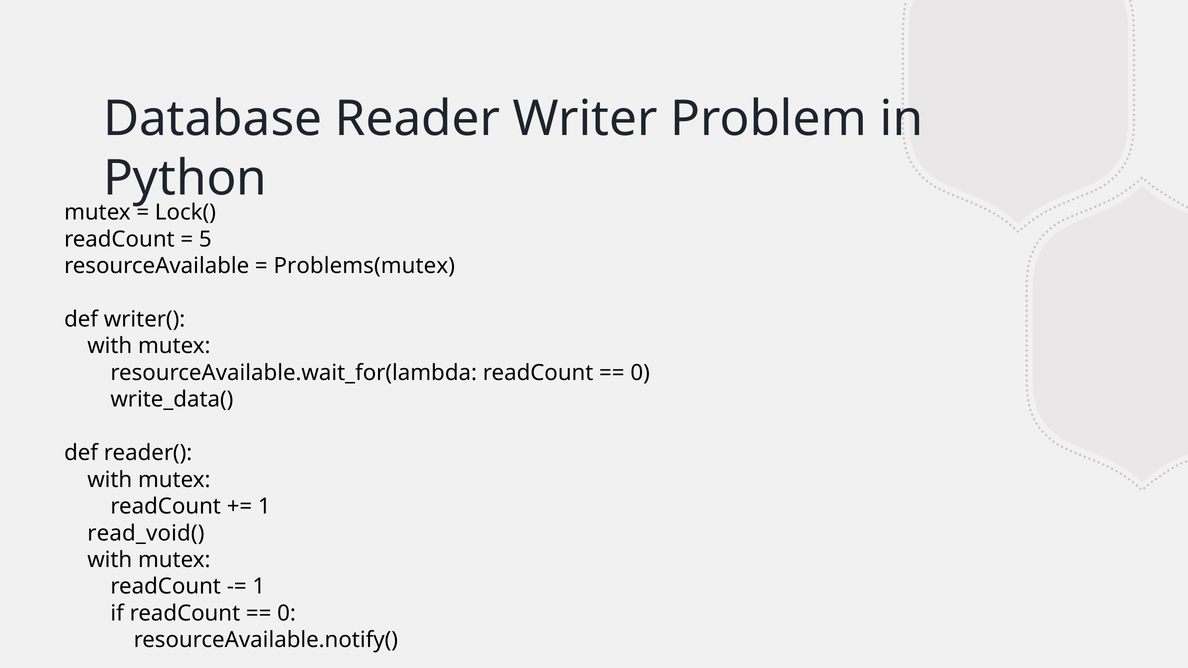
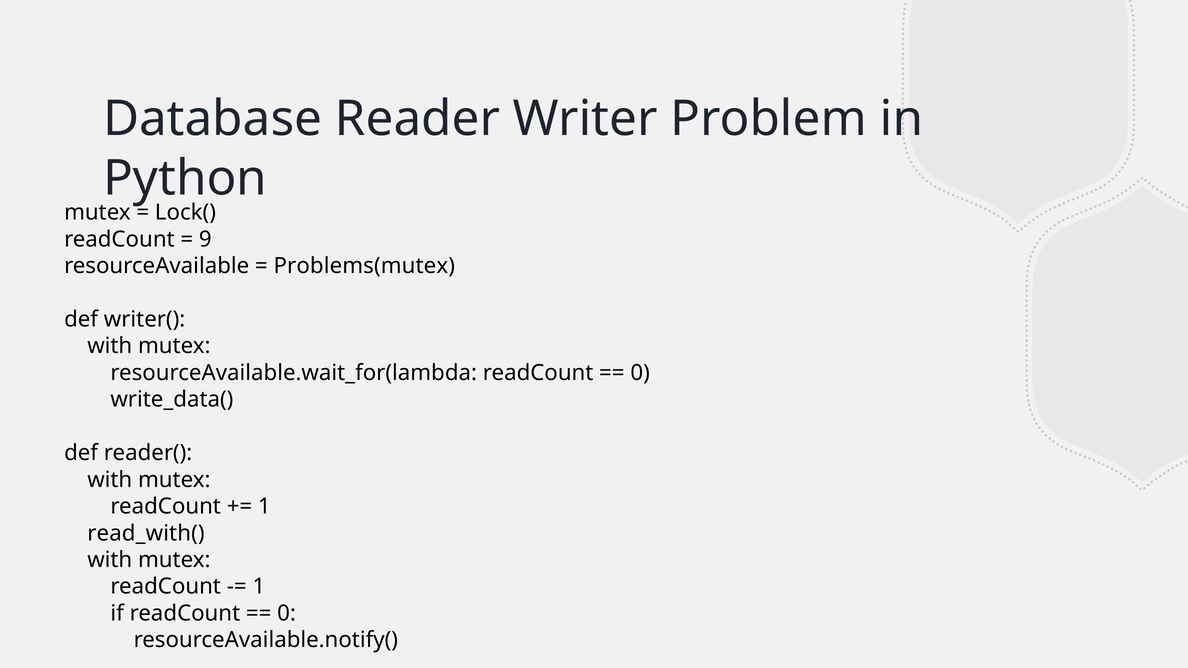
5: 5 -> 9 (205, 239)
read_void(: read_void( -> read_with( (146, 533)
